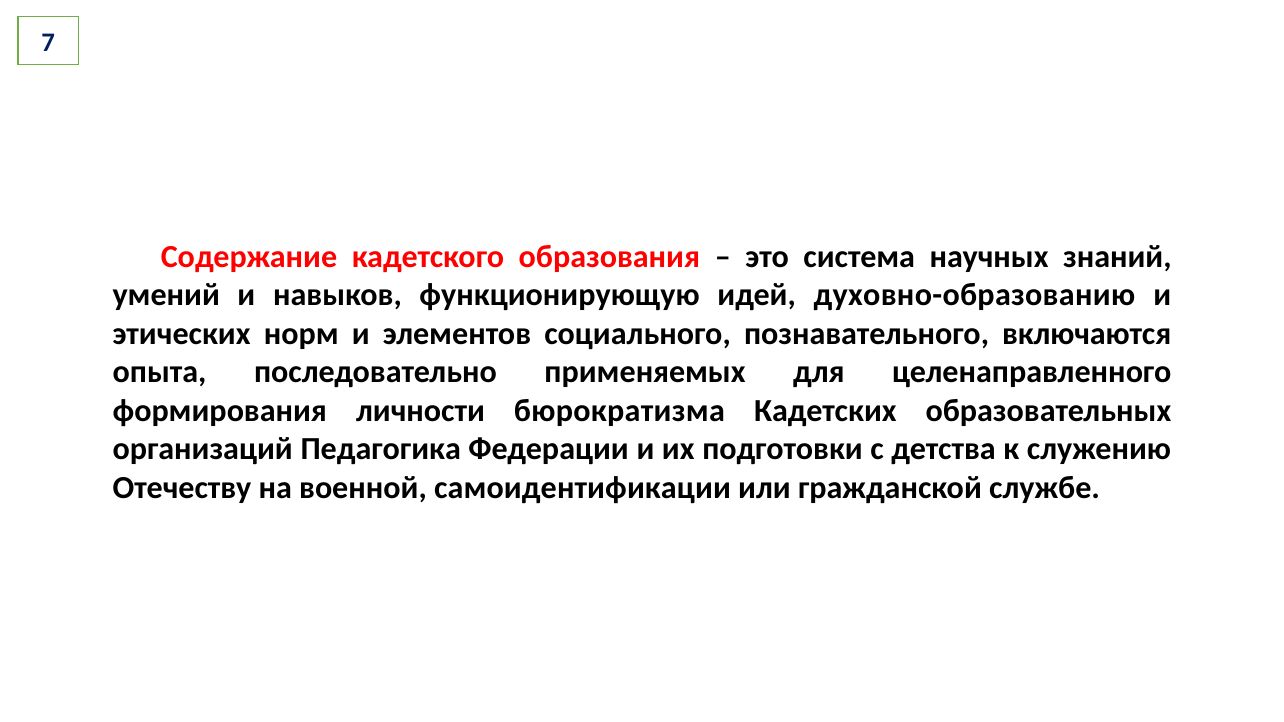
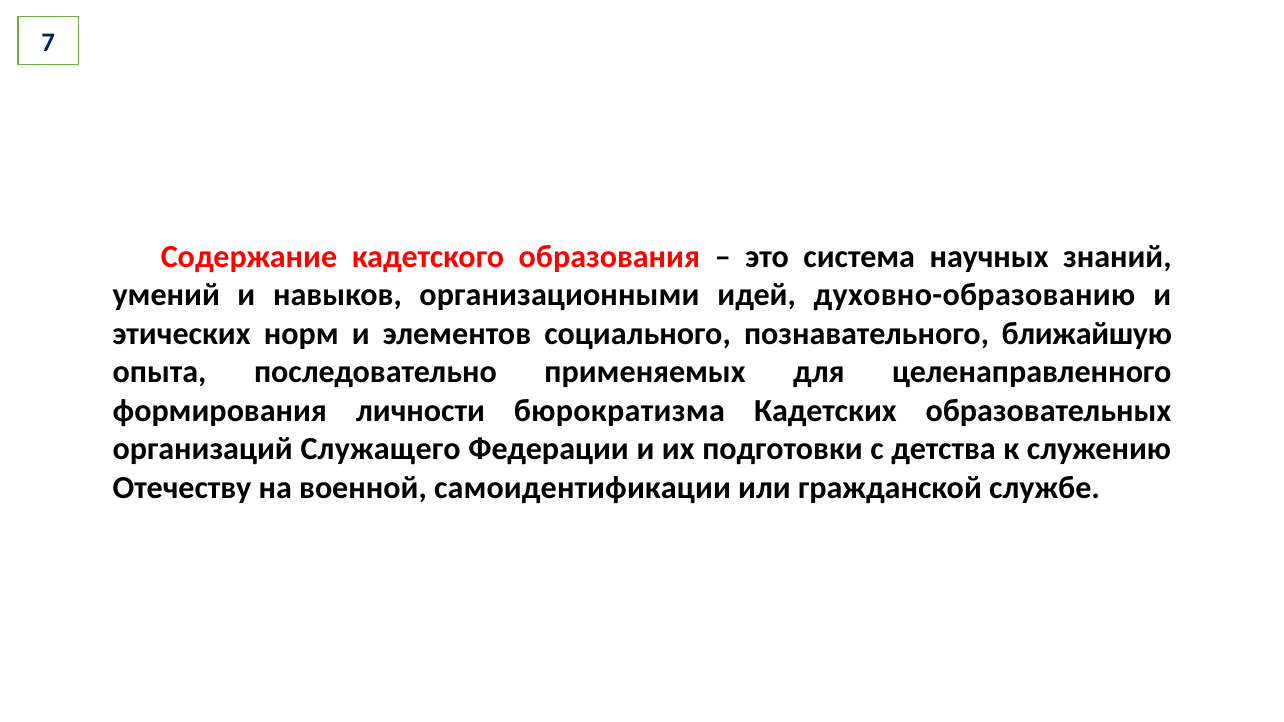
функционирующую: функционирующую -> организационными (560, 295)
включаются: включаются -> ближайшую (1087, 334)
Педагогика: Педагогика -> Служащего (381, 449)
